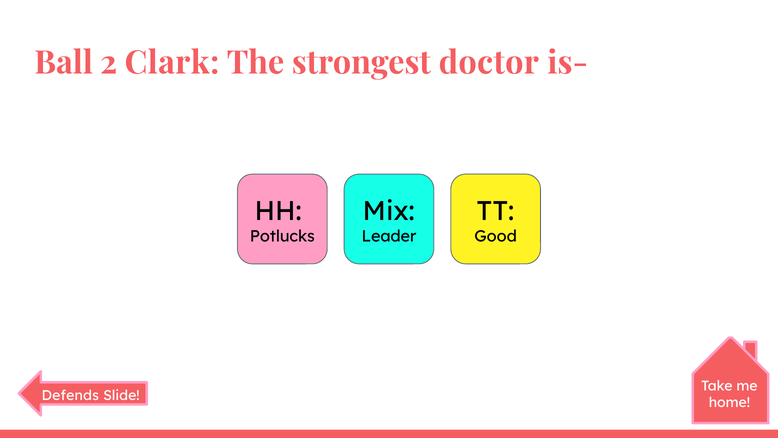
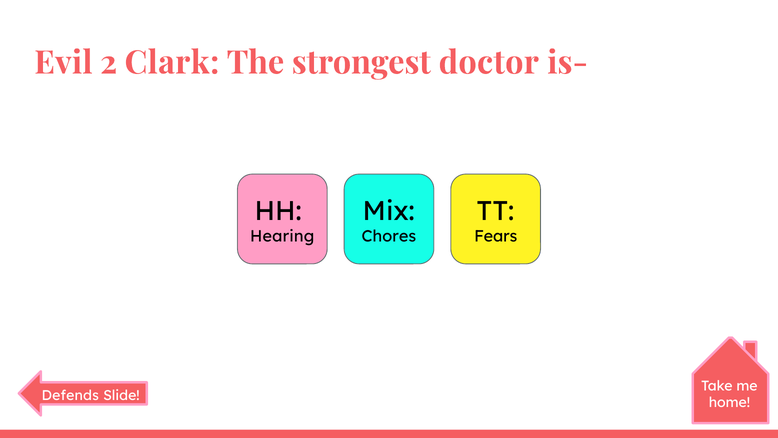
Ball: Ball -> Evil (63, 63)
Potlucks: Potlucks -> Hearing (282, 236)
Leader: Leader -> Chores (389, 236)
Good: Good -> Fears (496, 236)
